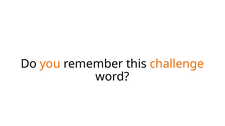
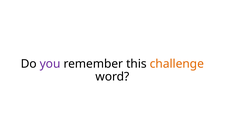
you colour: orange -> purple (50, 64)
